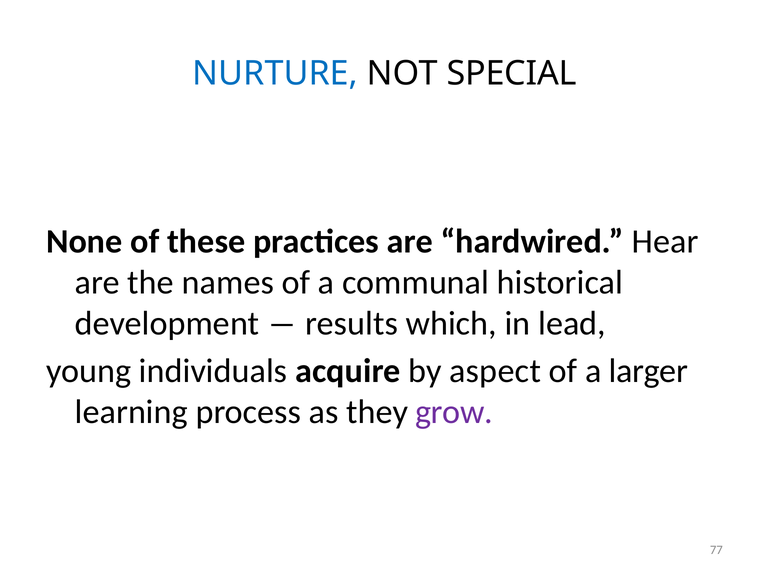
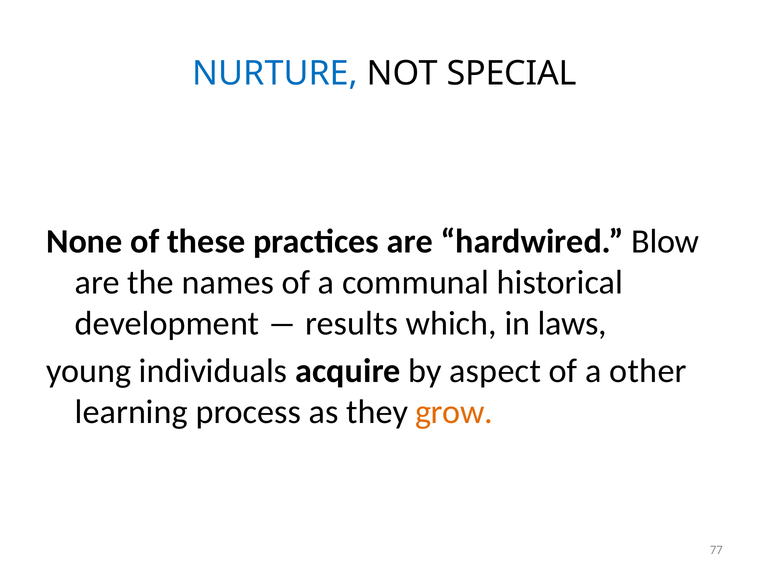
Hear: Hear -> Blow (665, 242)
lead: lead -> laws (572, 324)
larger: larger -> other (648, 372)
grow colour: purple -> orange (454, 413)
